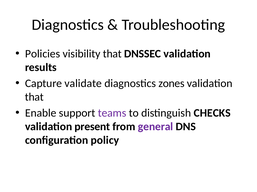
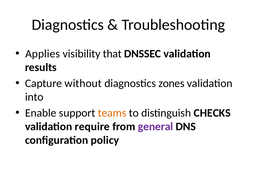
Policies: Policies -> Applies (43, 54)
validate: validate -> without (83, 84)
that: that -> into (34, 97)
teams colour: purple -> orange (112, 113)
present: present -> require (92, 127)
